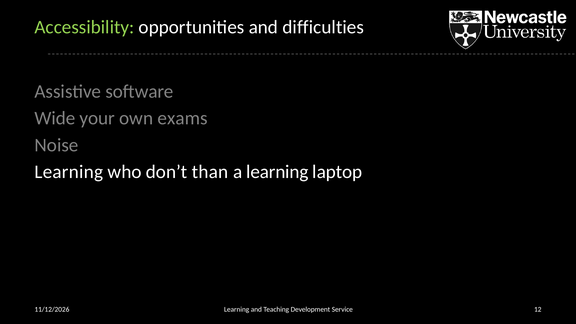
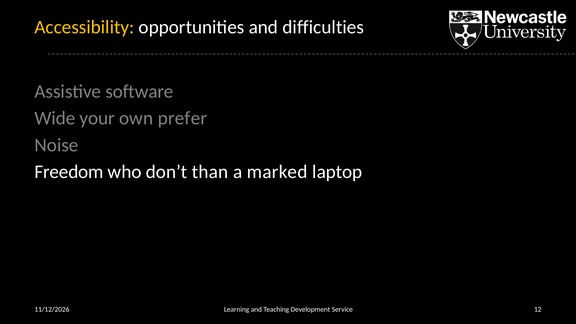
Accessibility colour: light green -> yellow (84, 27)
exams: exams -> prefer (182, 118)
Learning: Learning -> Freedom (69, 172)
a learning: learning -> marked (277, 172)
